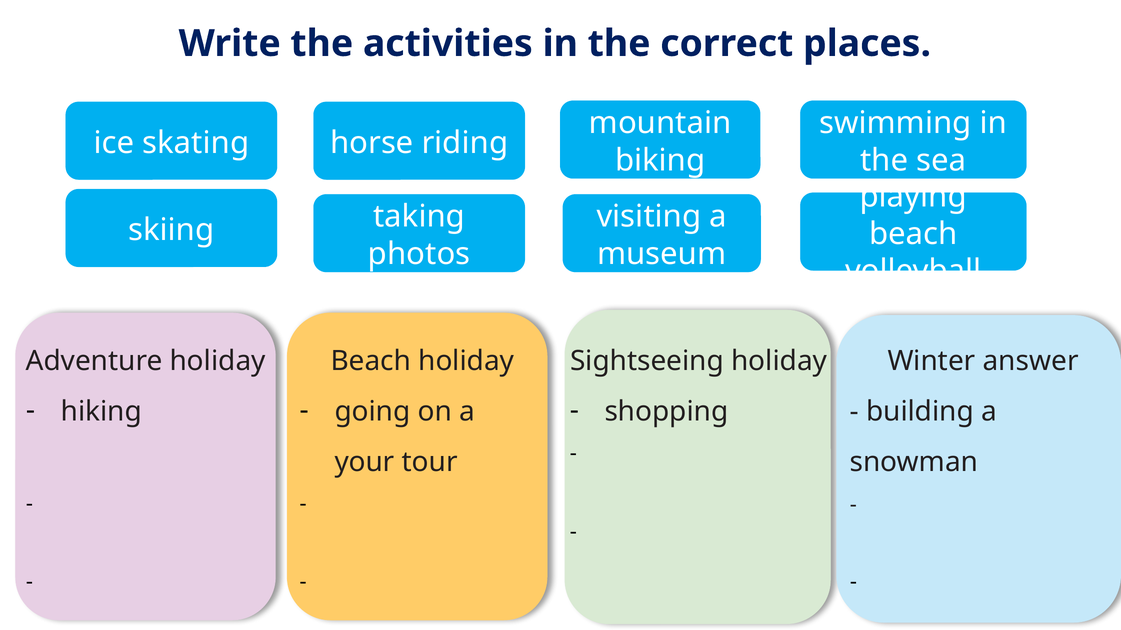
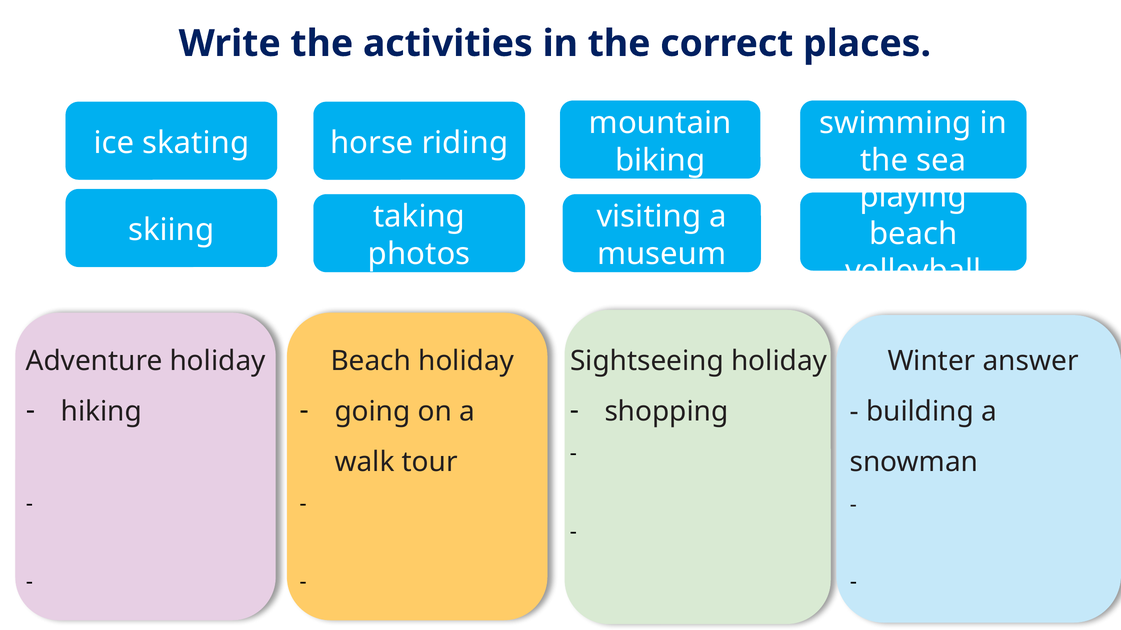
your: your -> walk (365, 462)
